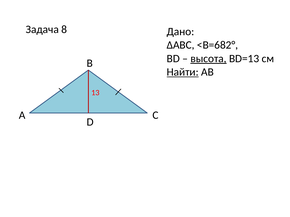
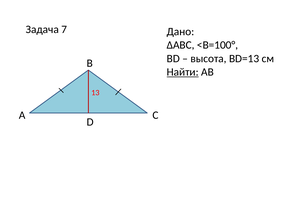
8: 8 -> 7 (64, 29)
<В=682°: <В=682° -> <В=100° (218, 45)
высота underline: present -> none (209, 59)
